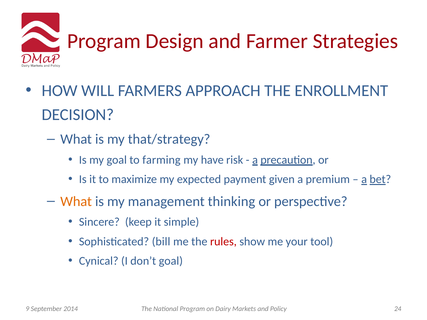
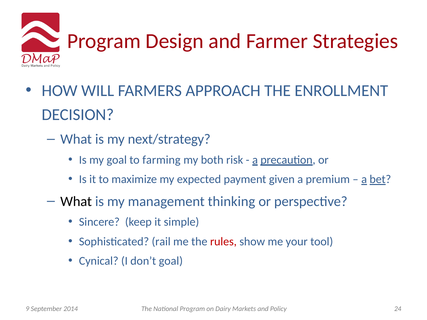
that/strategy: that/strategy -> next/strategy (169, 139)
have: have -> both (212, 160)
What colour: orange -> black (76, 202)
bill: bill -> rail (161, 242)
